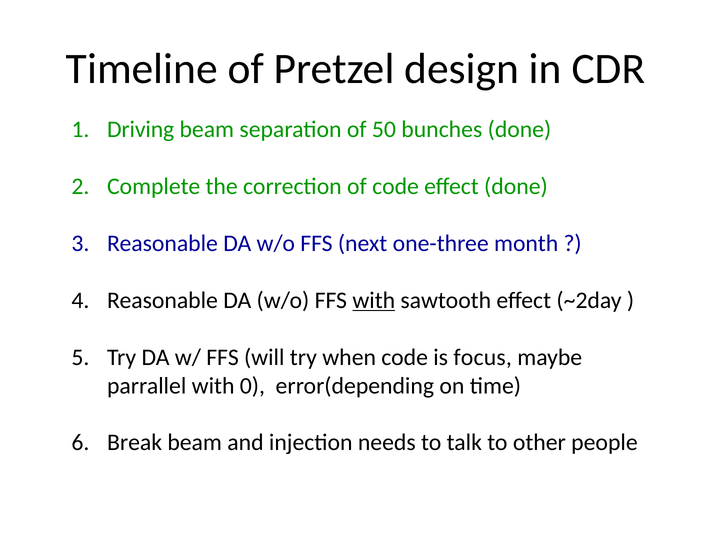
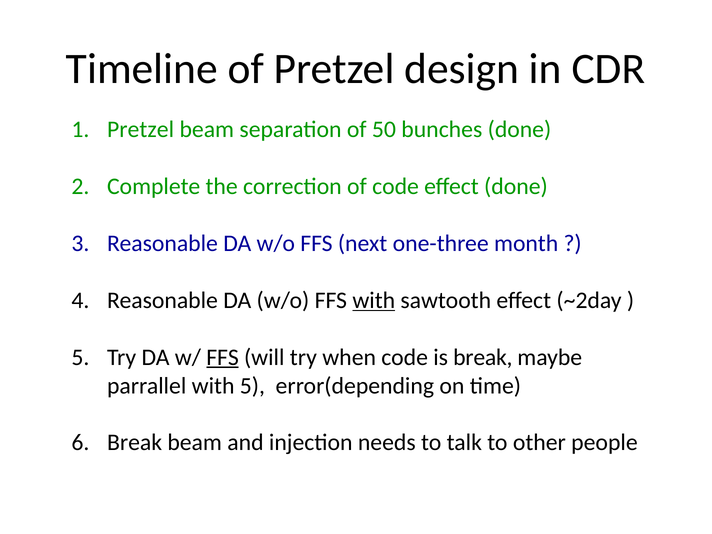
Driving: Driving -> Pretzel (141, 129)
FFS underline: none -> present (223, 357)
is focus: focus -> break (483, 357)
with 0: 0 -> 5 (252, 386)
